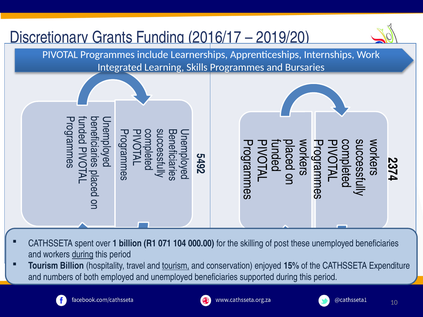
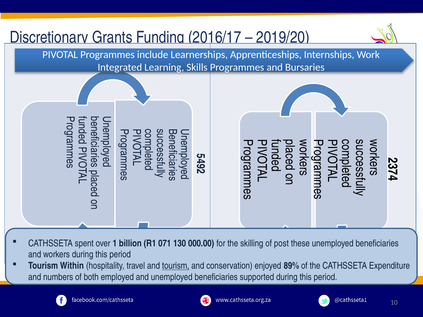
104: 104 -> 130 (180, 243)
during underline: present -> none (83, 255)
Tourism Billion: Billion -> Within (72, 266)
15%: 15% -> 89% (291, 266)
